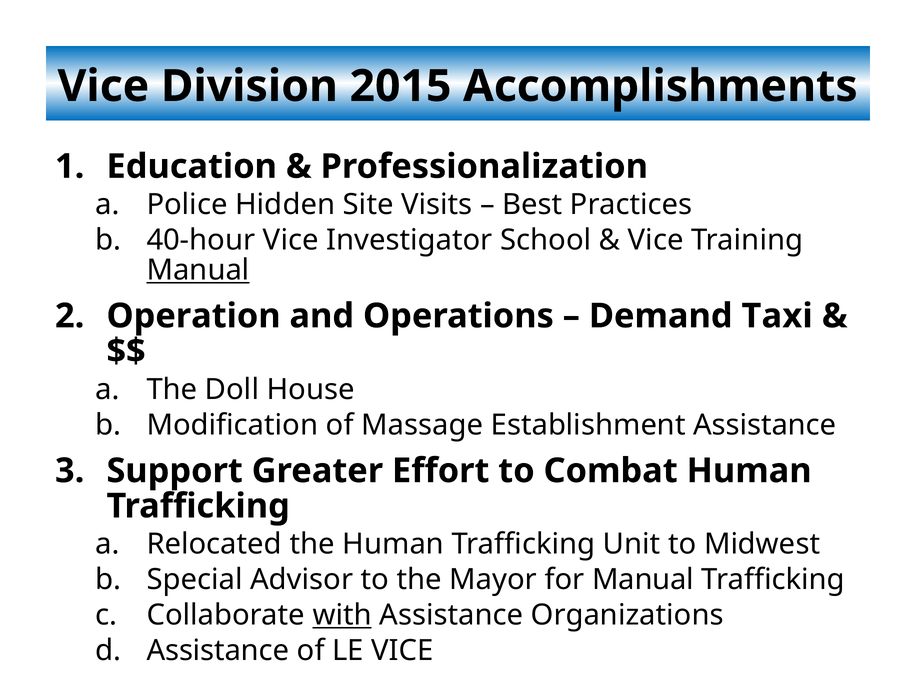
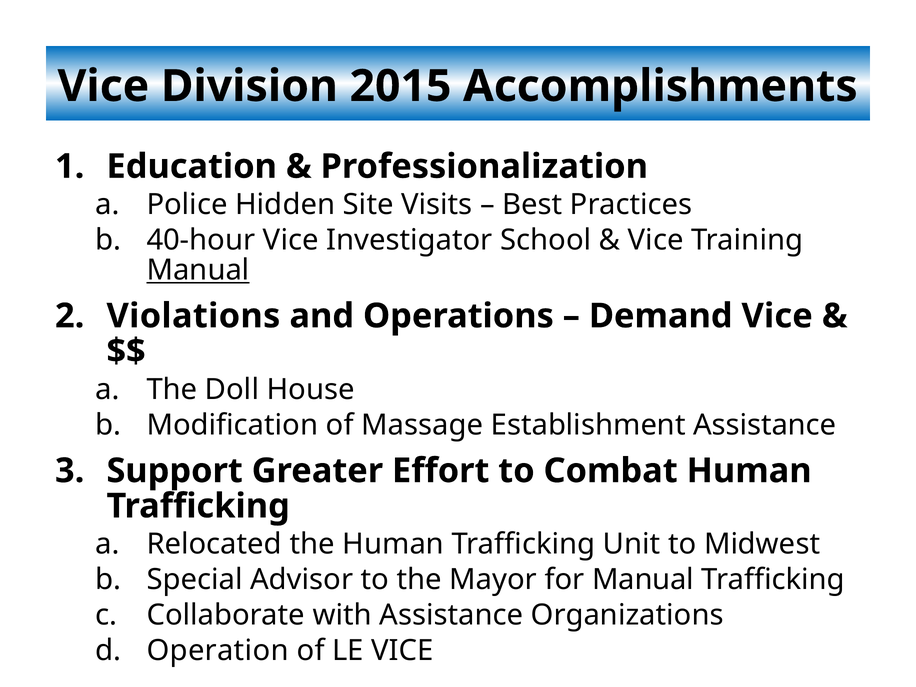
Operation: Operation -> Violations (193, 316)
Demand Taxi: Taxi -> Vice (777, 316)
with underline: present -> none (342, 615)
Assistance: Assistance -> Operation (218, 651)
